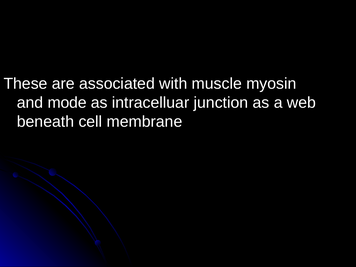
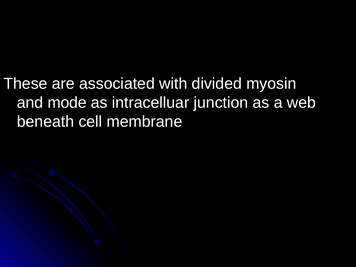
muscle: muscle -> divided (217, 84)
